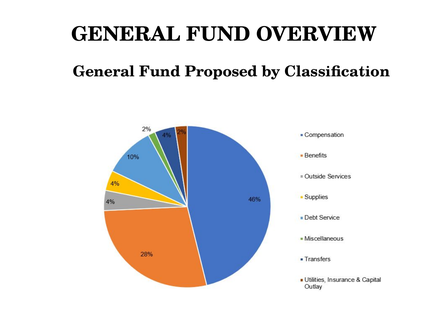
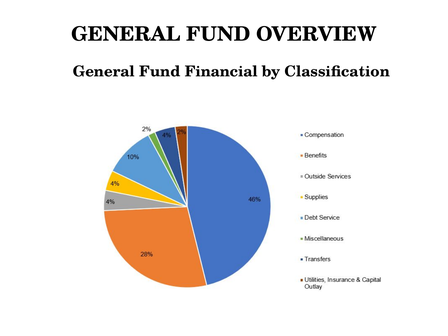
Proposed: Proposed -> Financial (221, 72)
